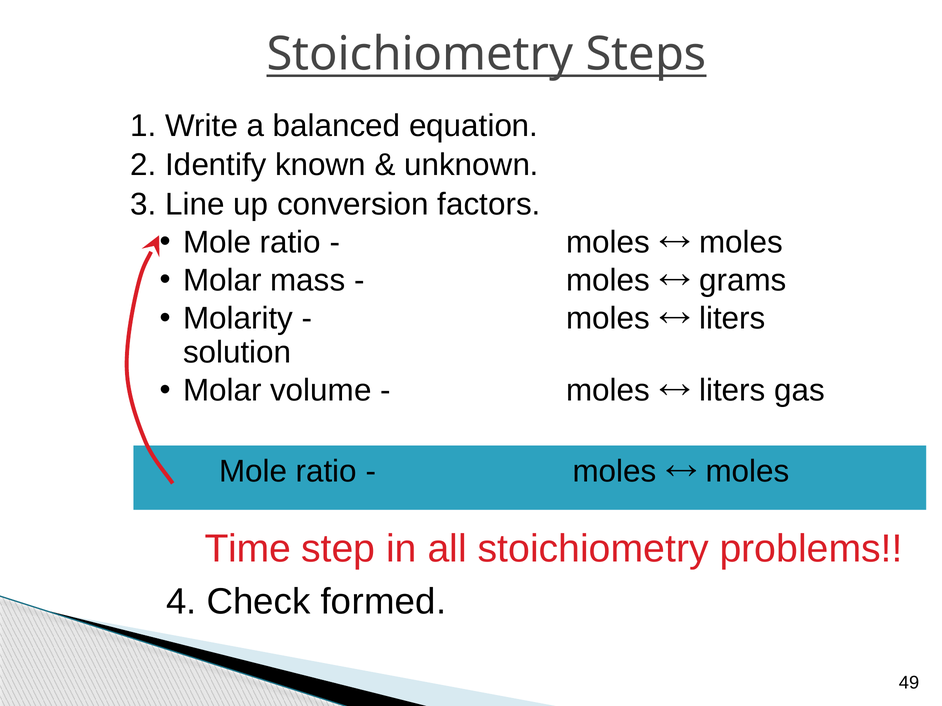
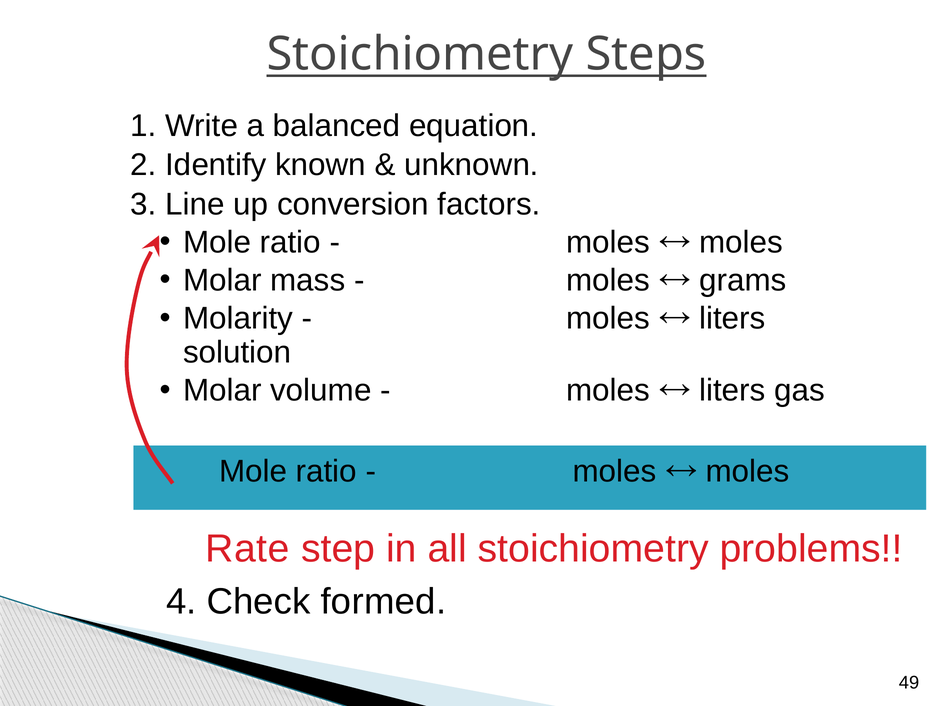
Time: Time -> Rate (247, 549)
